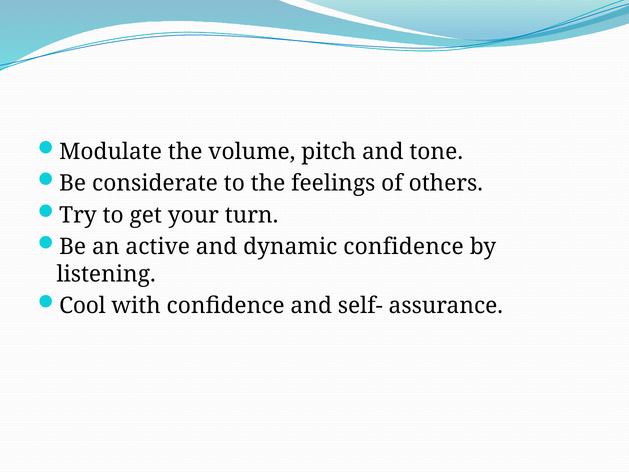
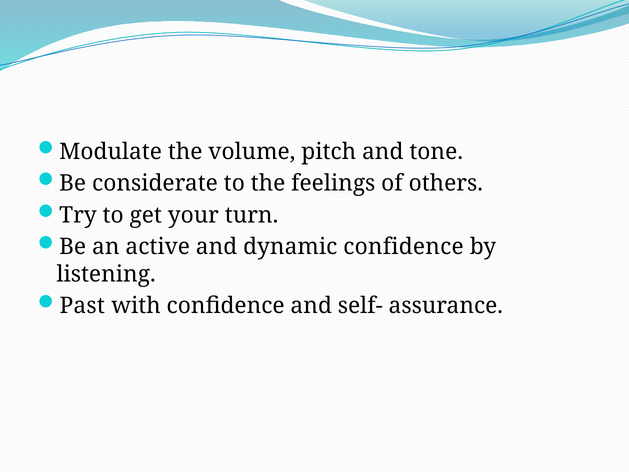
Cool: Cool -> Past (82, 306)
